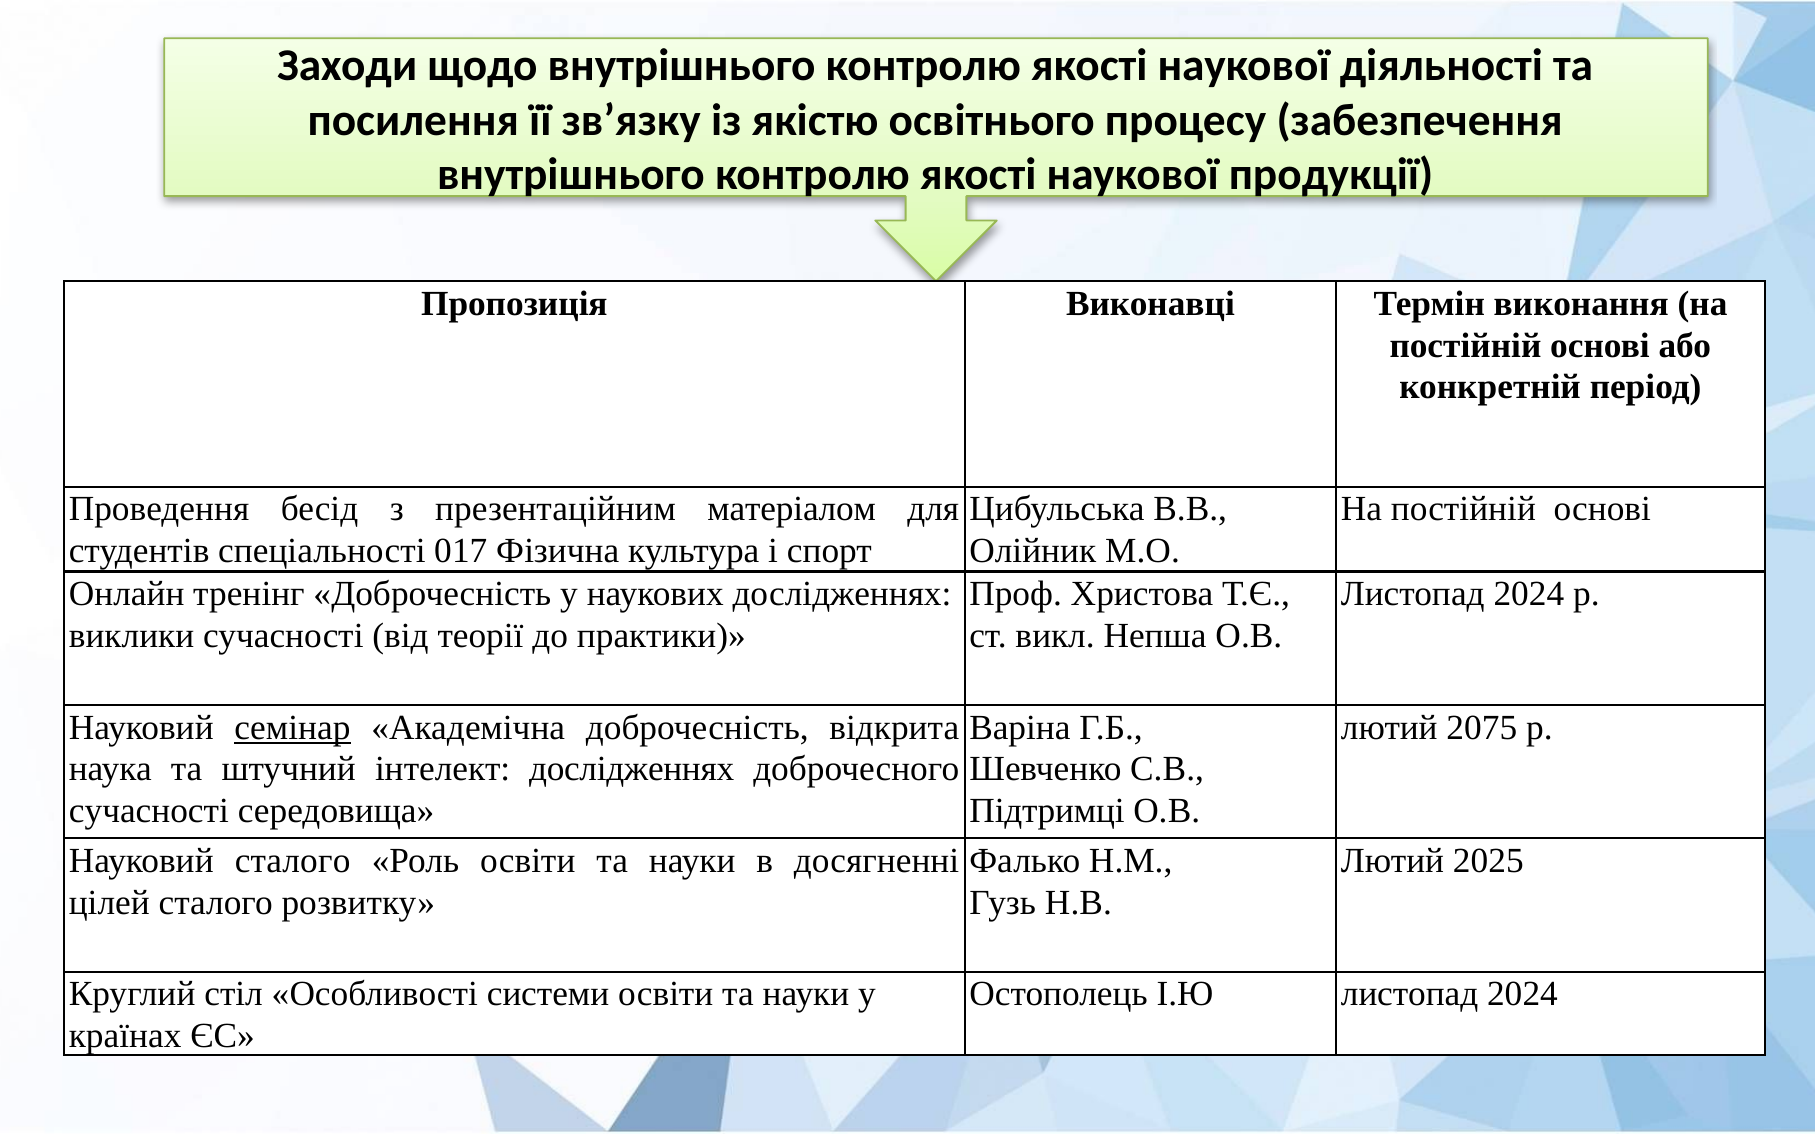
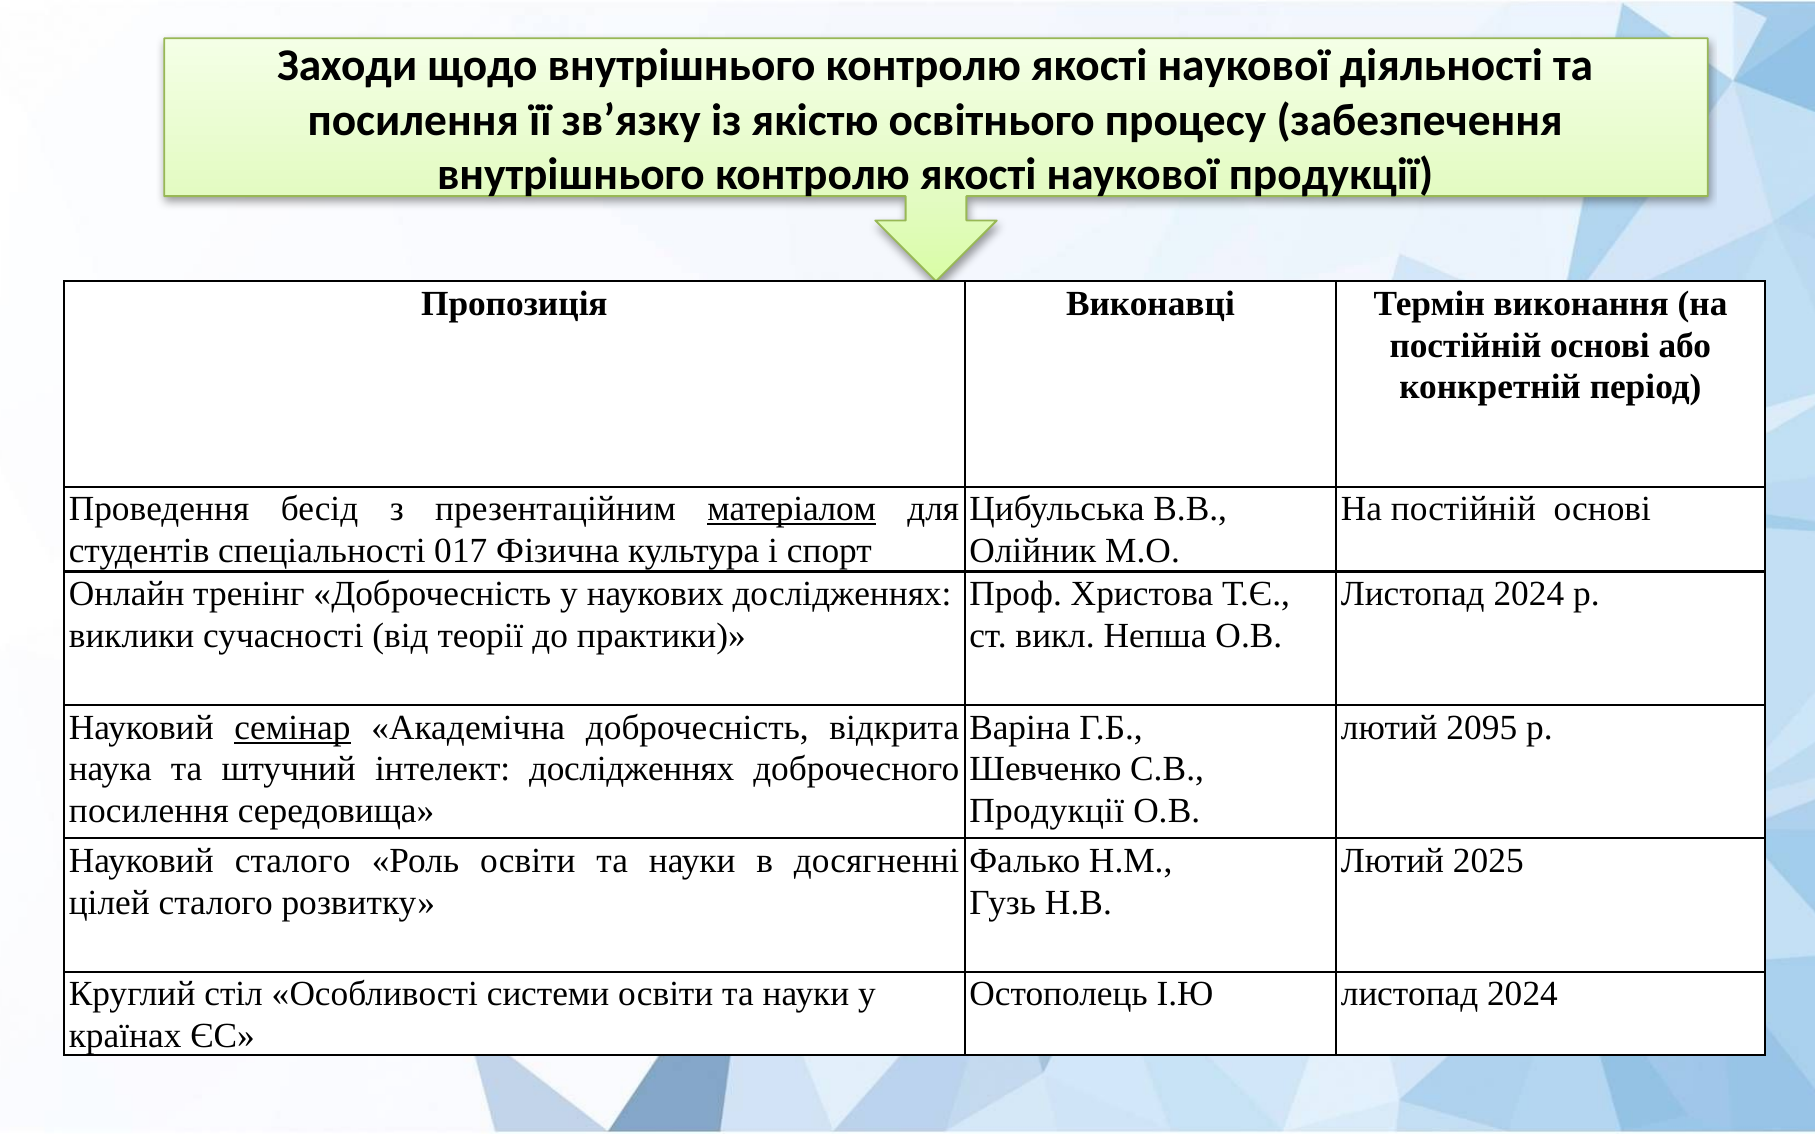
матеріалом underline: none -> present (792, 509)
2075: 2075 -> 2095 (1482, 728)
сучасності: сучасності -> посилення (149, 811)
Підтримці: Підтримці -> Продукції (1047, 811)
